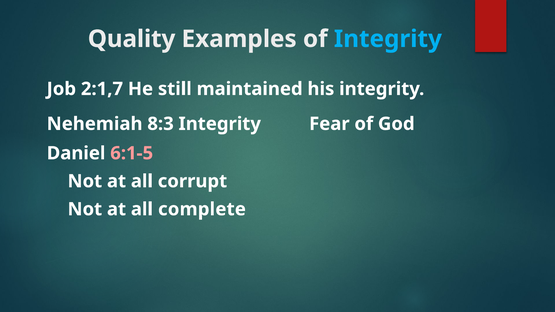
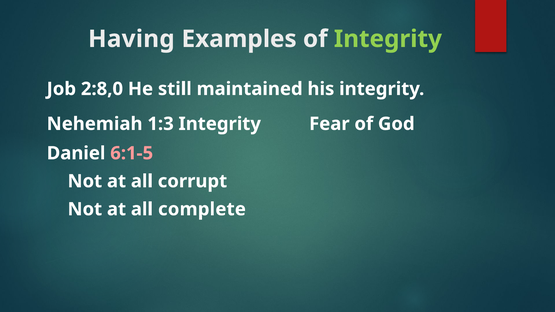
Quality: Quality -> Having (131, 39)
Integrity colour: light blue -> light green (388, 39)
2:1,7: 2:1,7 -> 2:8,0 (102, 89)
8:3: 8:3 -> 1:3 (161, 124)
